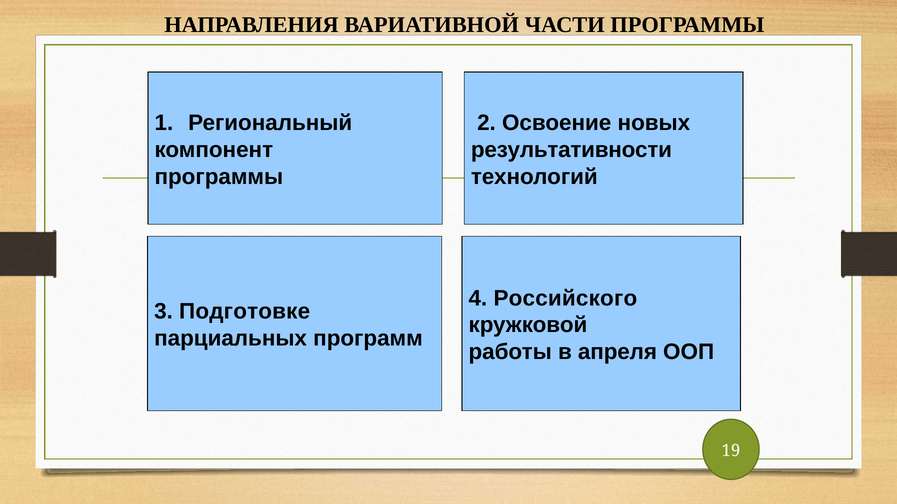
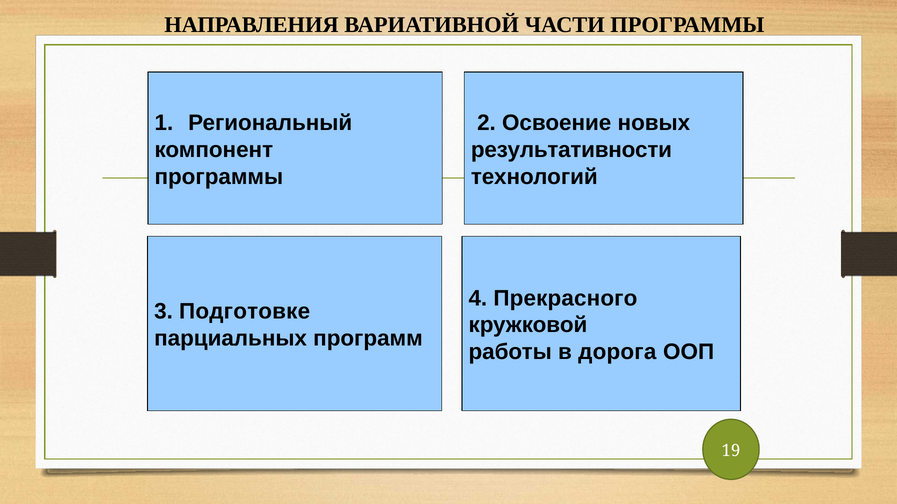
Российского: Российского -> Прекрасного (565, 298)
апреля: апреля -> дорога (617, 352)
